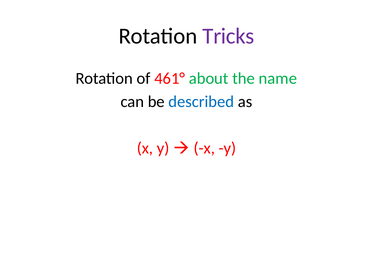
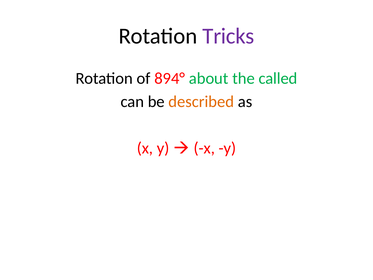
461°: 461° -> 894° (170, 78)
name: name -> called (278, 78)
described colour: blue -> orange (201, 101)
